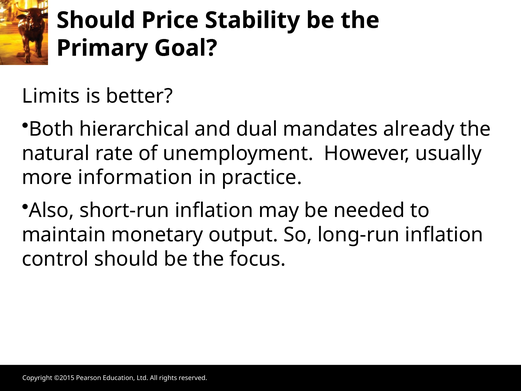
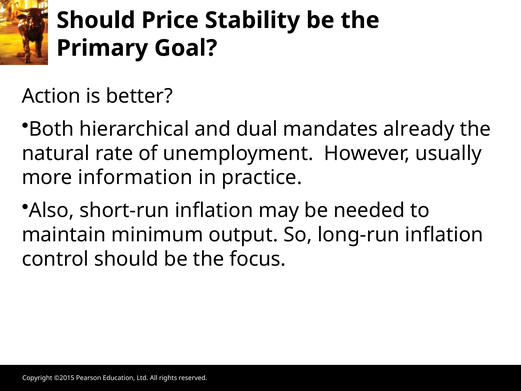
Limits: Limits -> Action (51, 96)
monetary: monetary -> minimum (157, 235)
